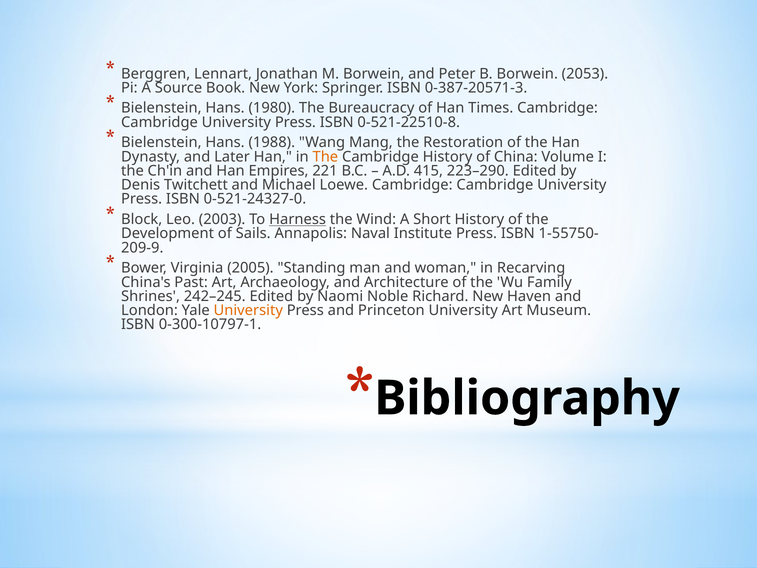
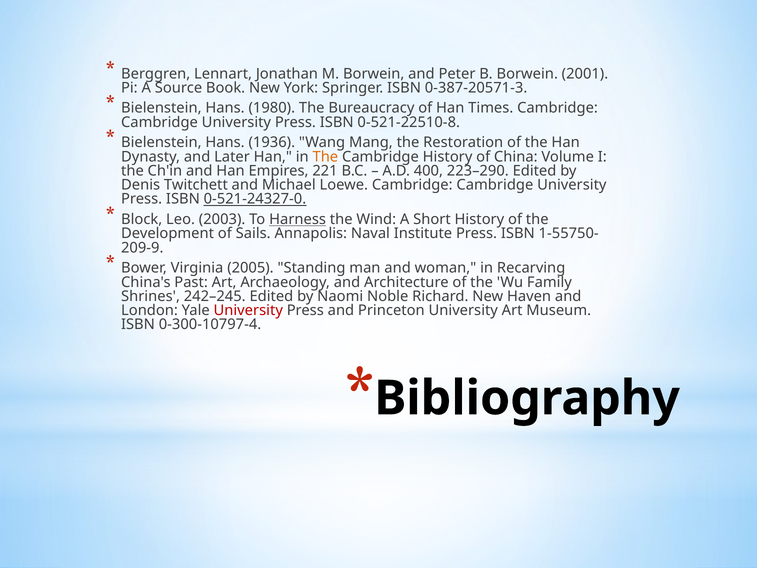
2053: 2053 -> 2001 (585, 74)
1988: 1988 -> 1936 (272, 143)
415: 415 -> 400 (428, 171)
0-521-24327-0 underline: none -> present (255, 199)
University colour: orange -> red (248, 310)
0-300-10797-1: 0-300-10797-1 -> 0-300-10797-4 (210, 324)
